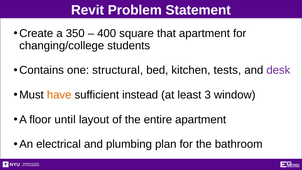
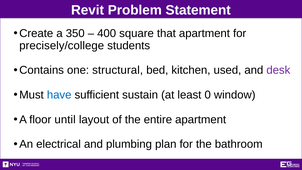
changing/college: changing/college -> precisely/college (62, 46)
tests: tests -> used (227, 70)
have colour: orange -> blue (59, 95)
instead: instead -> sustain (140, 95)
3: 3 -> 0 (208, 95)
